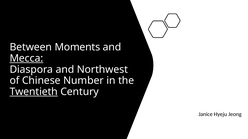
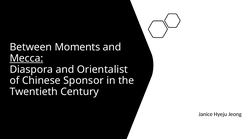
Northwest: Northwest -> Orientalist (102, 70)
Number: Number -> Sponsor (84, 81)
Twentieth underline: present -> none (34, 92)
